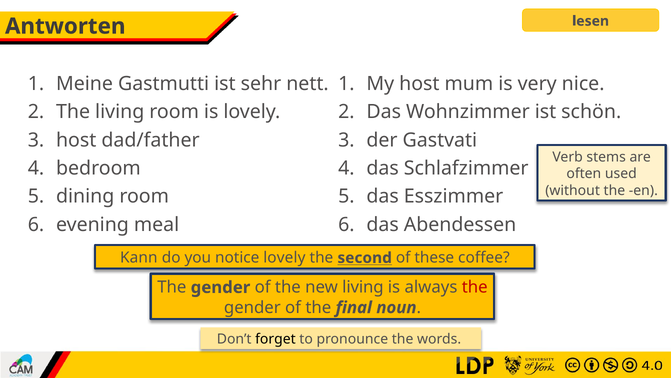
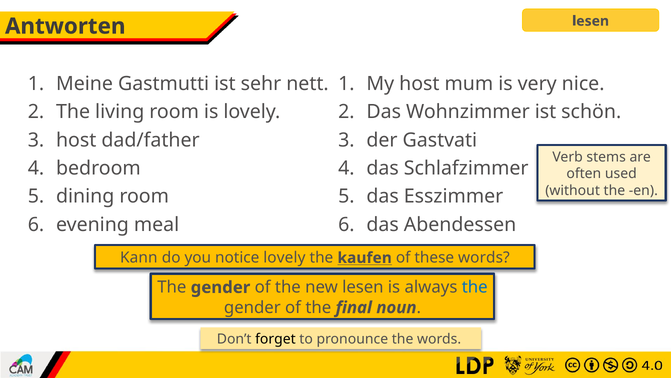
second: second -> kaufen (365, 257)
these coffee: coffee -> words (484, 257)
new living: living -> lesen (363, 287)
the colour: red -> blue (475, 287)
